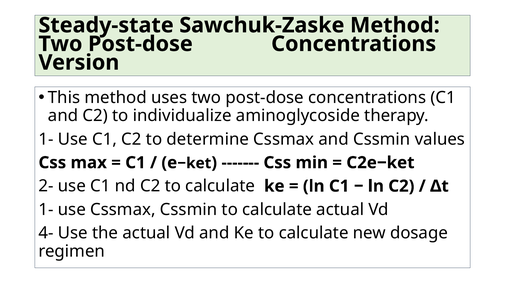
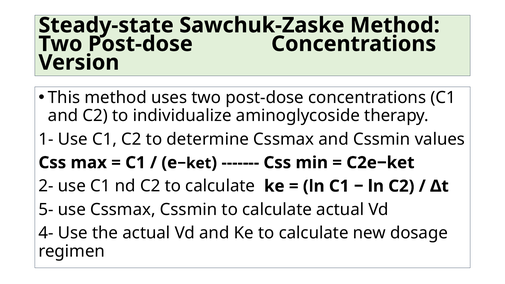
1-: 1- -> 5- (46, 210)
